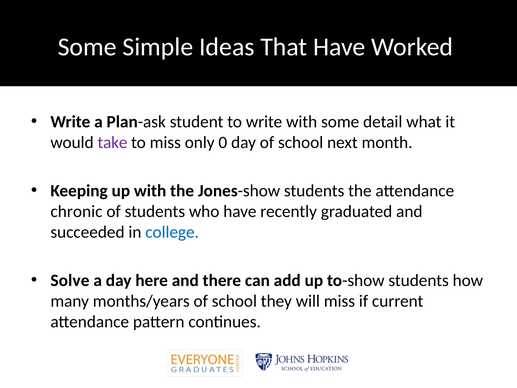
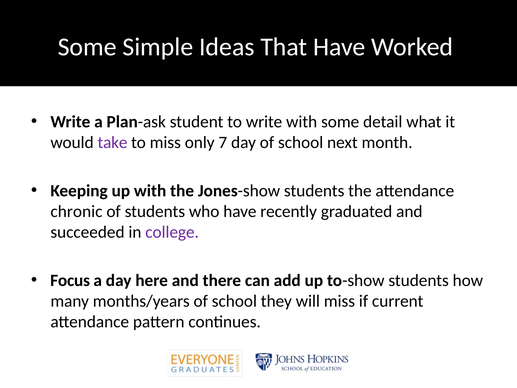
0: 0 -> 7 (223, 143)
college colour: blue -> purple (172, 232)
Solve: Solve -> Focus (70, 280)
